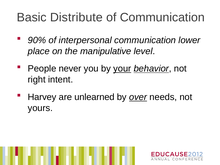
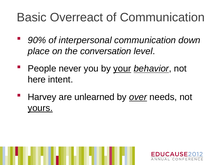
Distribute: Distribute -> Overreact (76, 17)
lower: lower -> down (189, 40)
manipulative: manipulative -> conversation (106, 51)
right: right -> here (37, 80)
yours underline: none -> present (40, 108)
